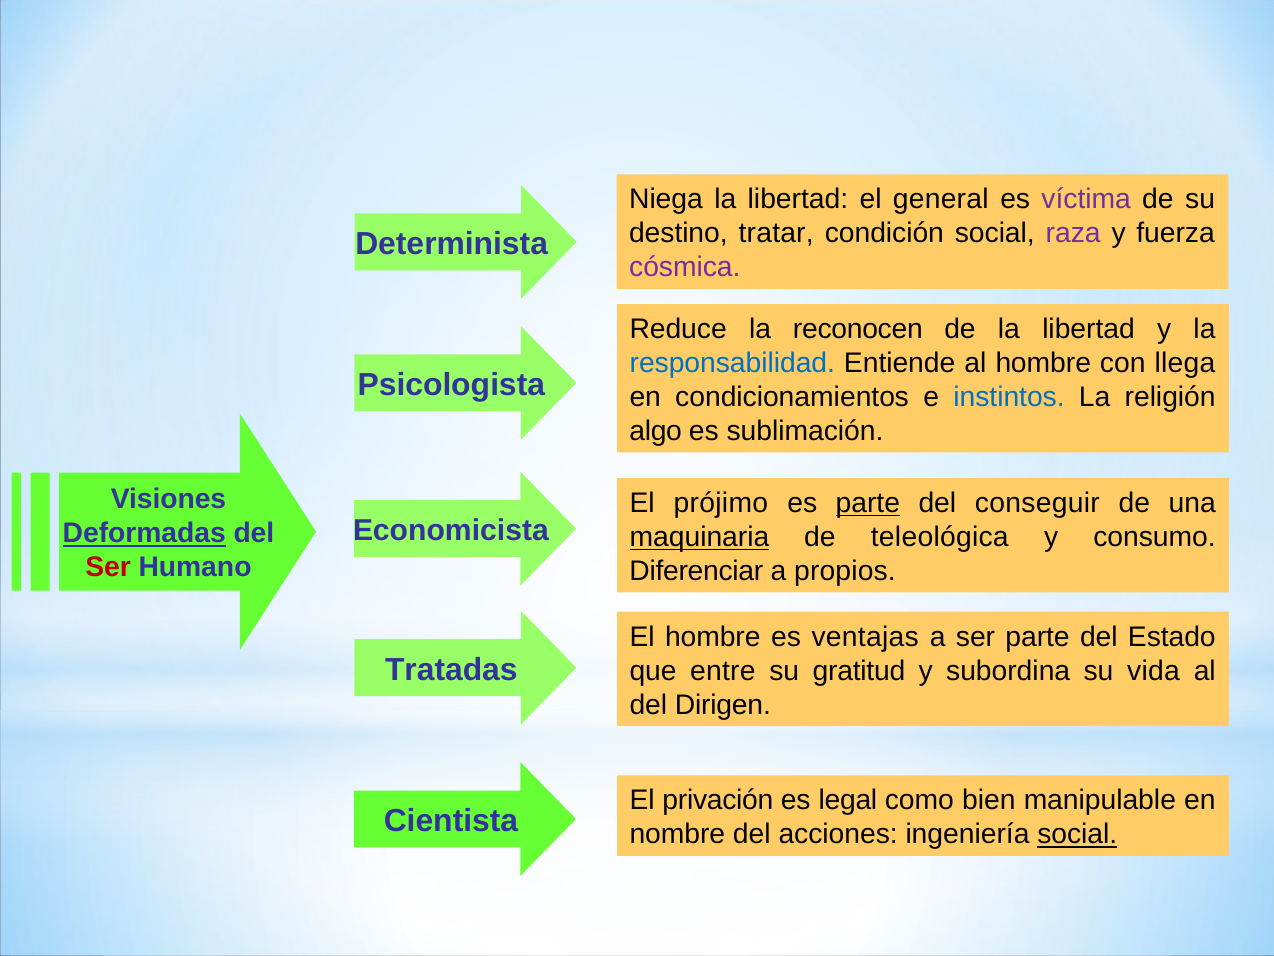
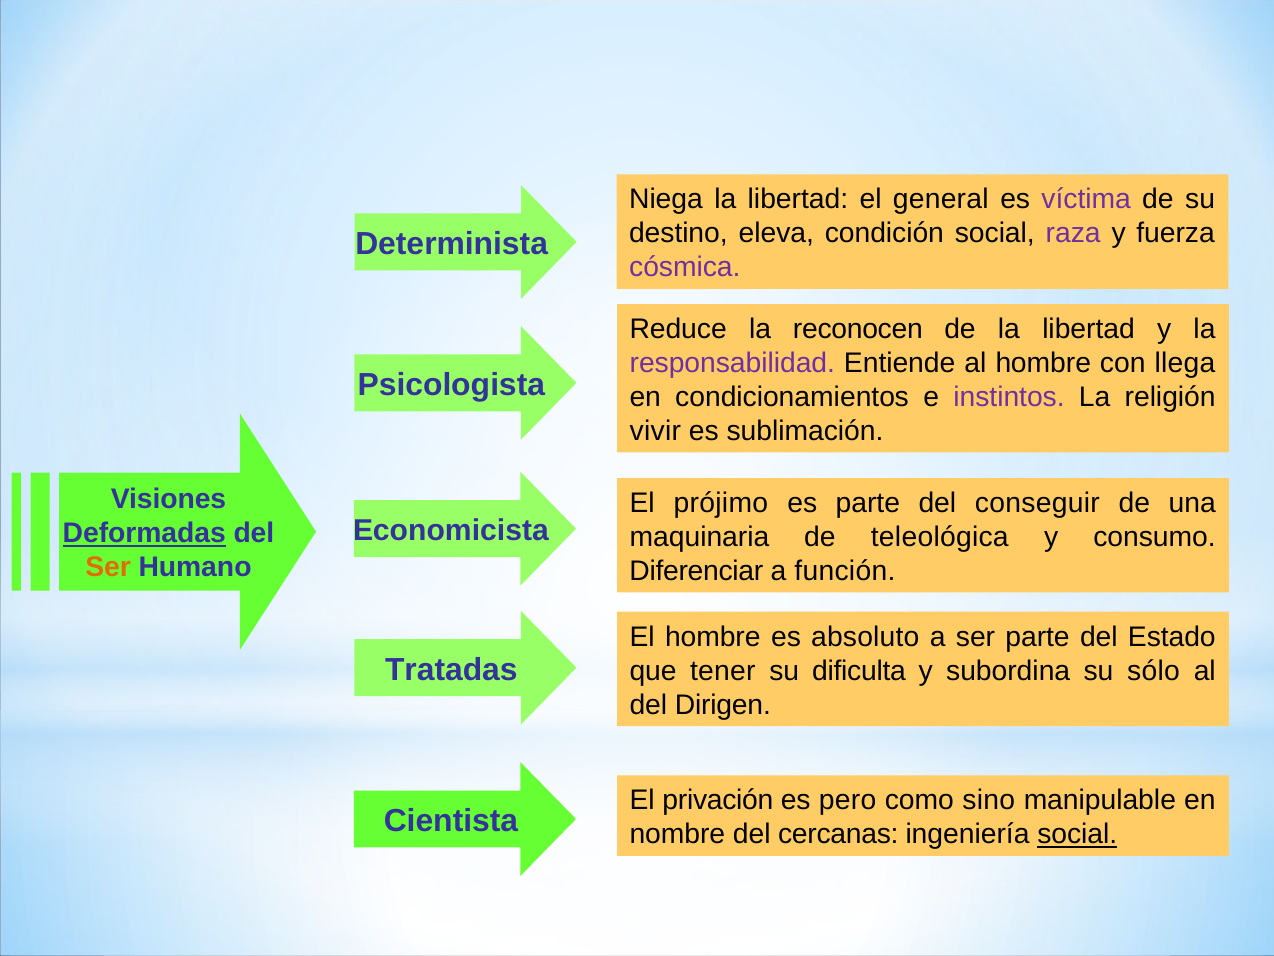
tratar: tratar -> eleva (776, 233)
responsabilidad colour: blue -> purple (732, 363)
instintos colour: blue -> purple (1009, 397)
algo: algo -> vivir (655, 431)
parte underline: present -> none (868, 503)
maquinaria underline: present -> none (699, 537)
Ser colour: red -> orange (108, 567)
propios: propios -> función (845, 571)
ventajas: ventajas -> absoluto (865, 637)
entre: entre -> tener (723, 670)
gratitud: gratitud -> dificulta (859, 670)
vida: vida -> sólo (1153, 670)
legal: legal -> pero (848, 800)
bien: bien -> sino (989, 800)
acciones: acciones -> cercanas (838, 834)
